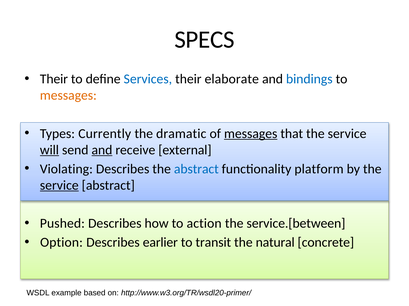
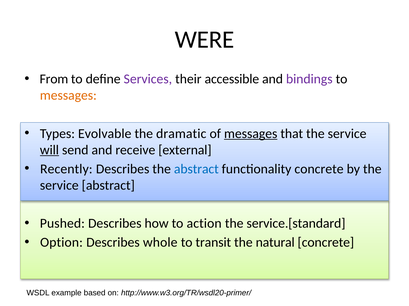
SPECS: SPECS -> WERE (205, 40)
Their: Their -> From (54, 79)
Services colour: blue -> purple (148, 79)
elaborate: elaborate -> accessible (232, 79)
bindings colour: blue -> purple (309, 79)
Currently: Currently -> Evolvable (105, 134)
and underline: present -> none (102, 150)
Violating: Violating -> Recently (66, 169)
functionality platform: platform -> concrete (319, 169)
service underline: present -> none (59, 186)
service.[between: service.[between -> service.[standard (296, 224)
earlier: earlier -> whole (160, 243)
